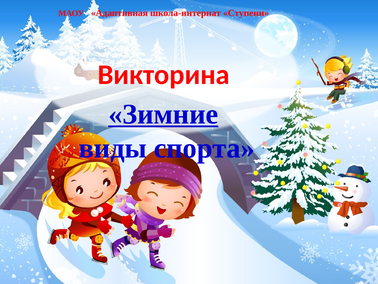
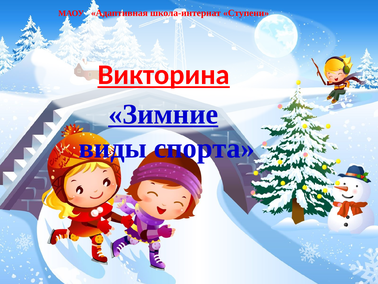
Викторина underline: none -> present (164, 75)
